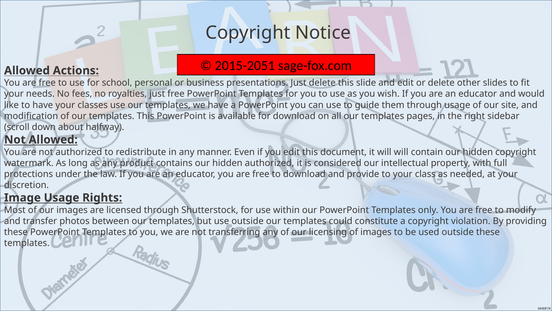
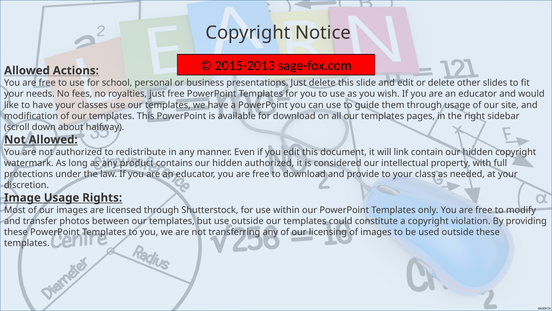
2015-2051: 2015-2051 -> 2015-2013 (245, 65)
will will: will -> link (401, 152)
